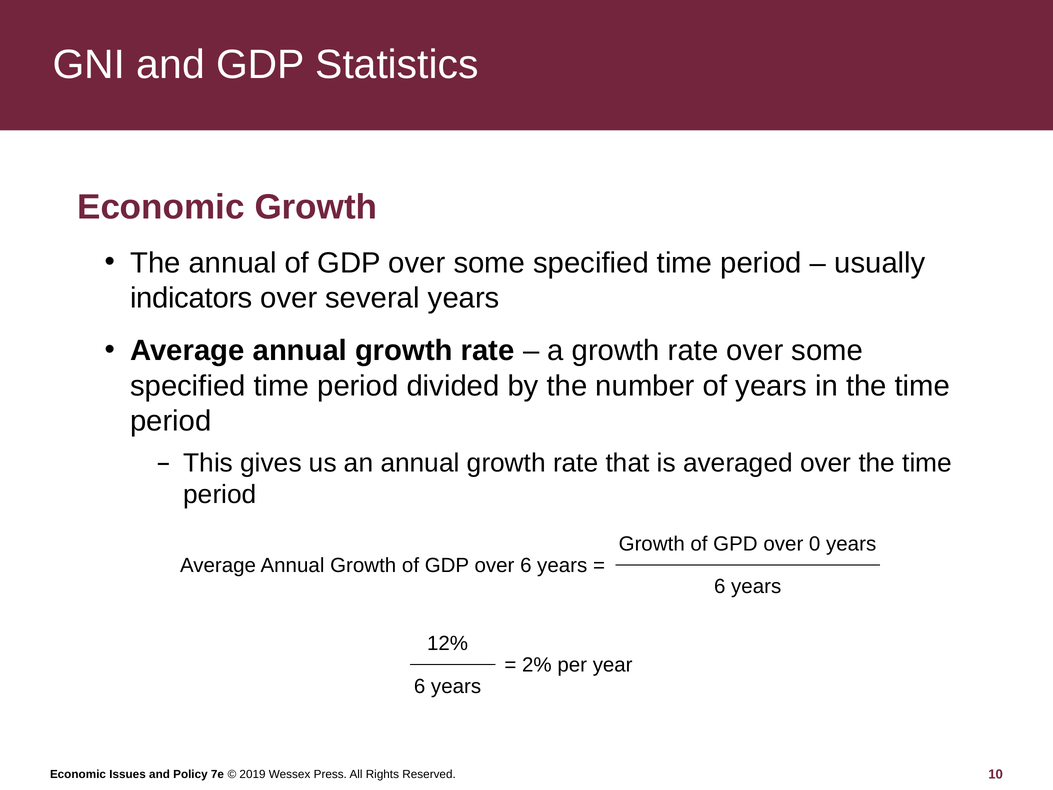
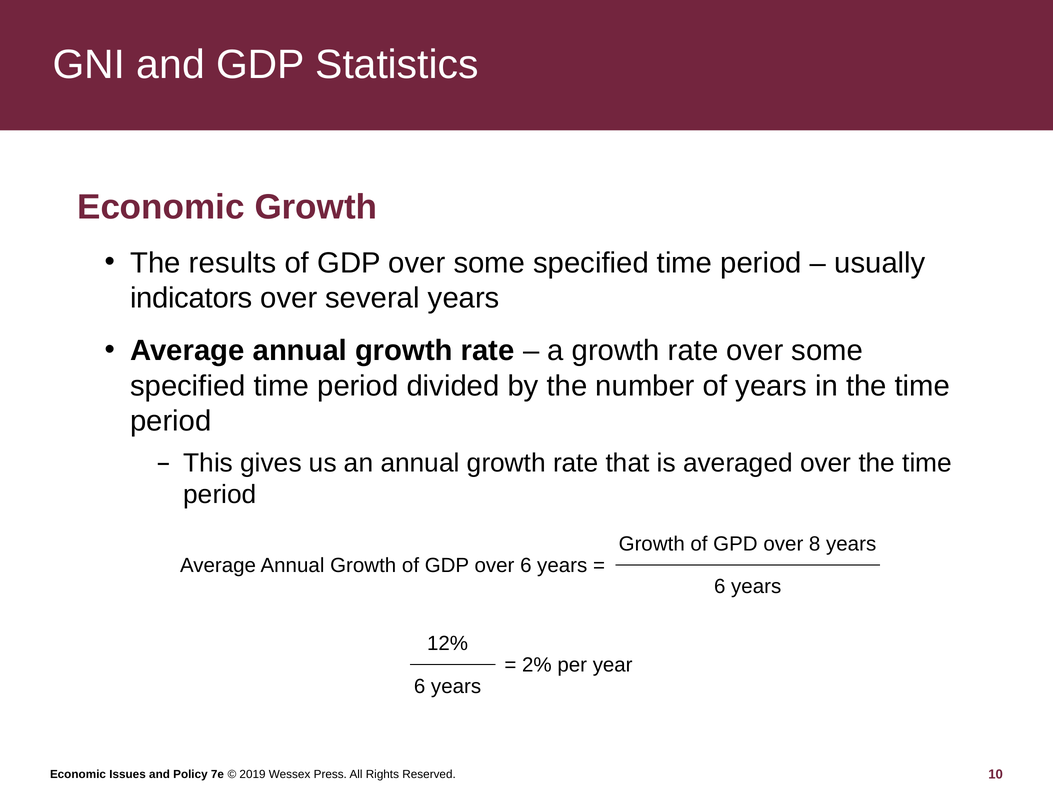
The annual: annual -> results (232, 263)
0: 0 -> 8 (815, 544)
